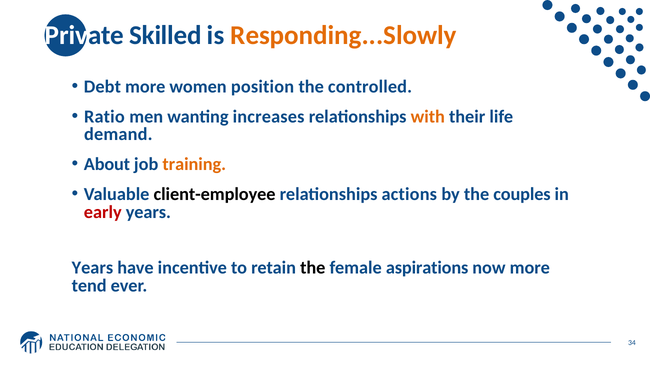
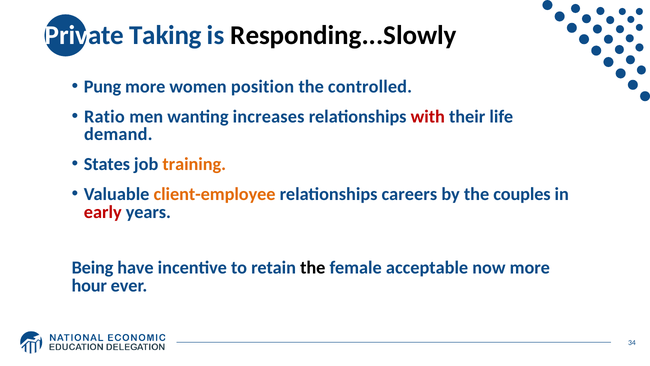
Skilled: Skilled -> Taking (165, 35)
Responding...Slowly colour: orange -> black (344, 35)
Debt: Debt -> Pung (103, 86)
with colour: orange -> red (428, 116)
About: About -> States (107, 164)
client-employee colour: black -> orange (215, 194)
actions: actions -> careers (409, 194)
Years: Years -> Being (93, 268)
aspirations: aspirations -> acceptable (427, 268)
tend: tend -> hour (89, 285)
